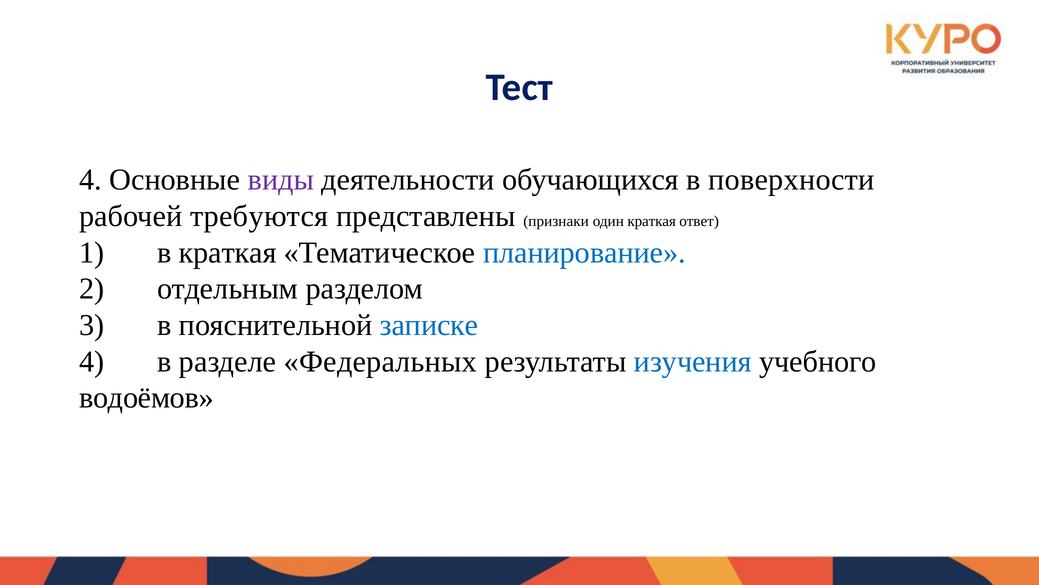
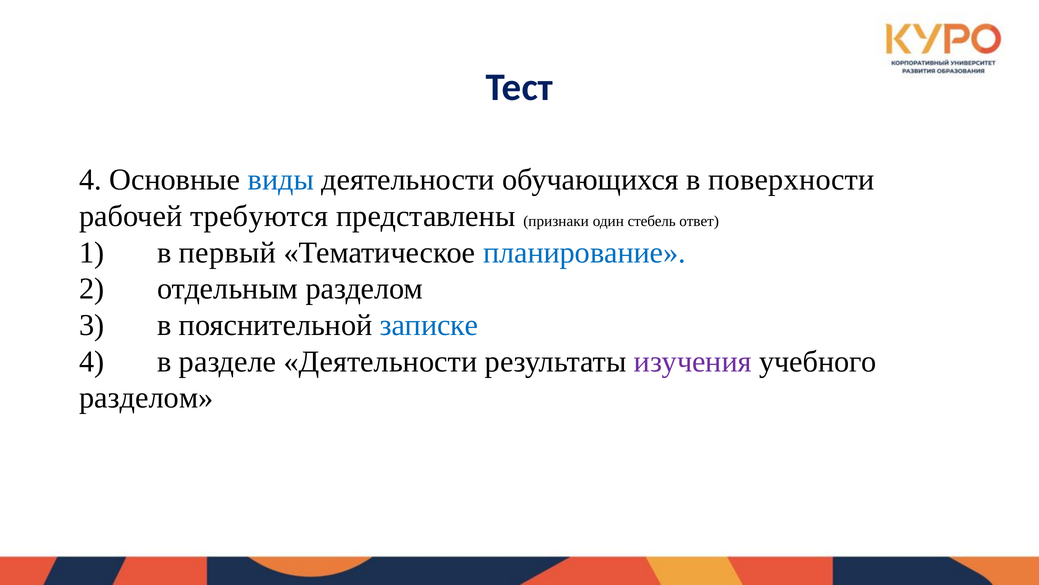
виды colour: purple -> blue (281, 180)
один краткая: краткая -> стебель (652, 221)
в краткая: краткая -> первый (227, 252)
разделе Федеральных: Федеральных -> Деятельности (381, 361)
изучения colour: blue -> purple (693, 361)
водоёмов: водоёмов -> разделом (146, 397)
